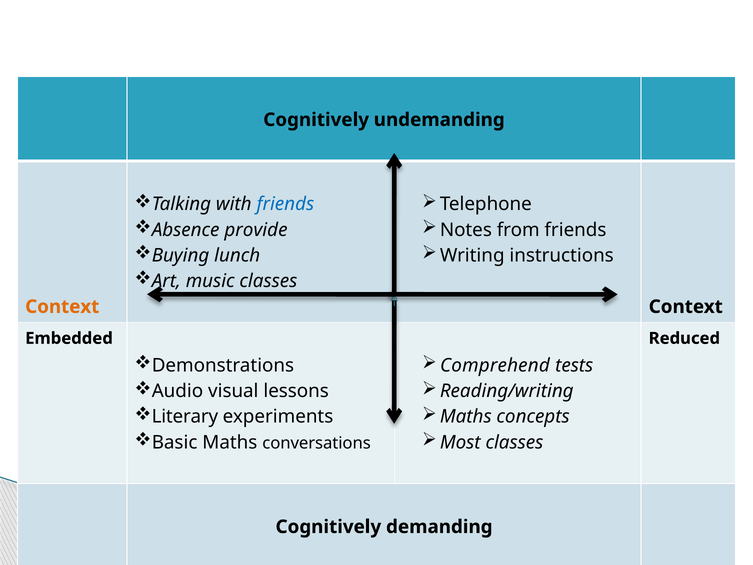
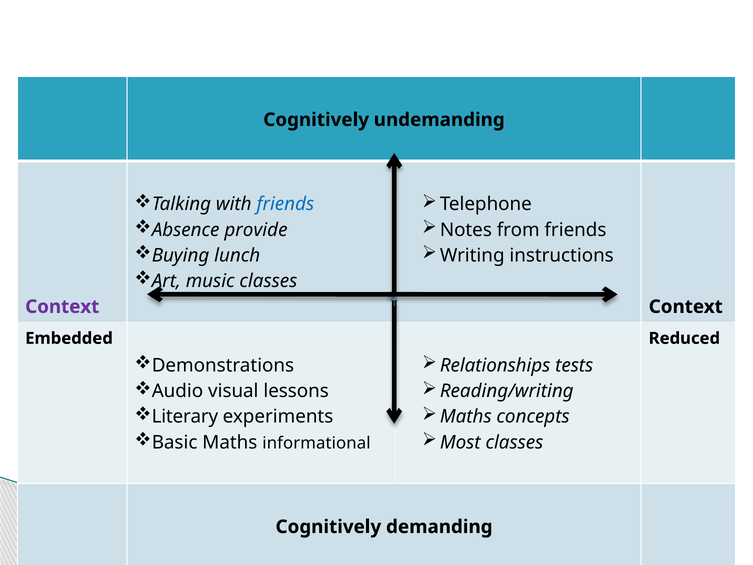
Context colour: orange -> purple (62, 307)
Comprehend: Comprehend -> Relationships (495, 365)
conversations: conversations -> informational (316, 443)
